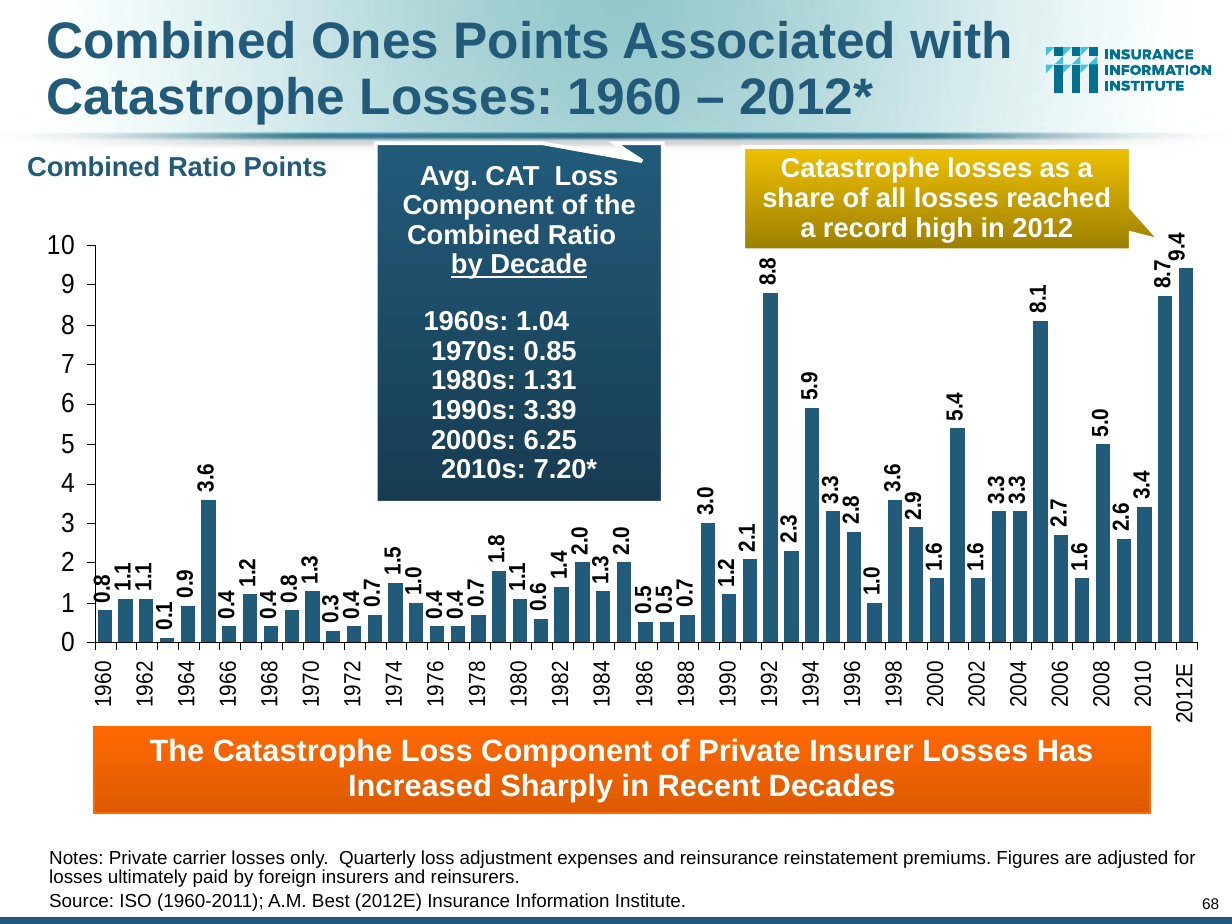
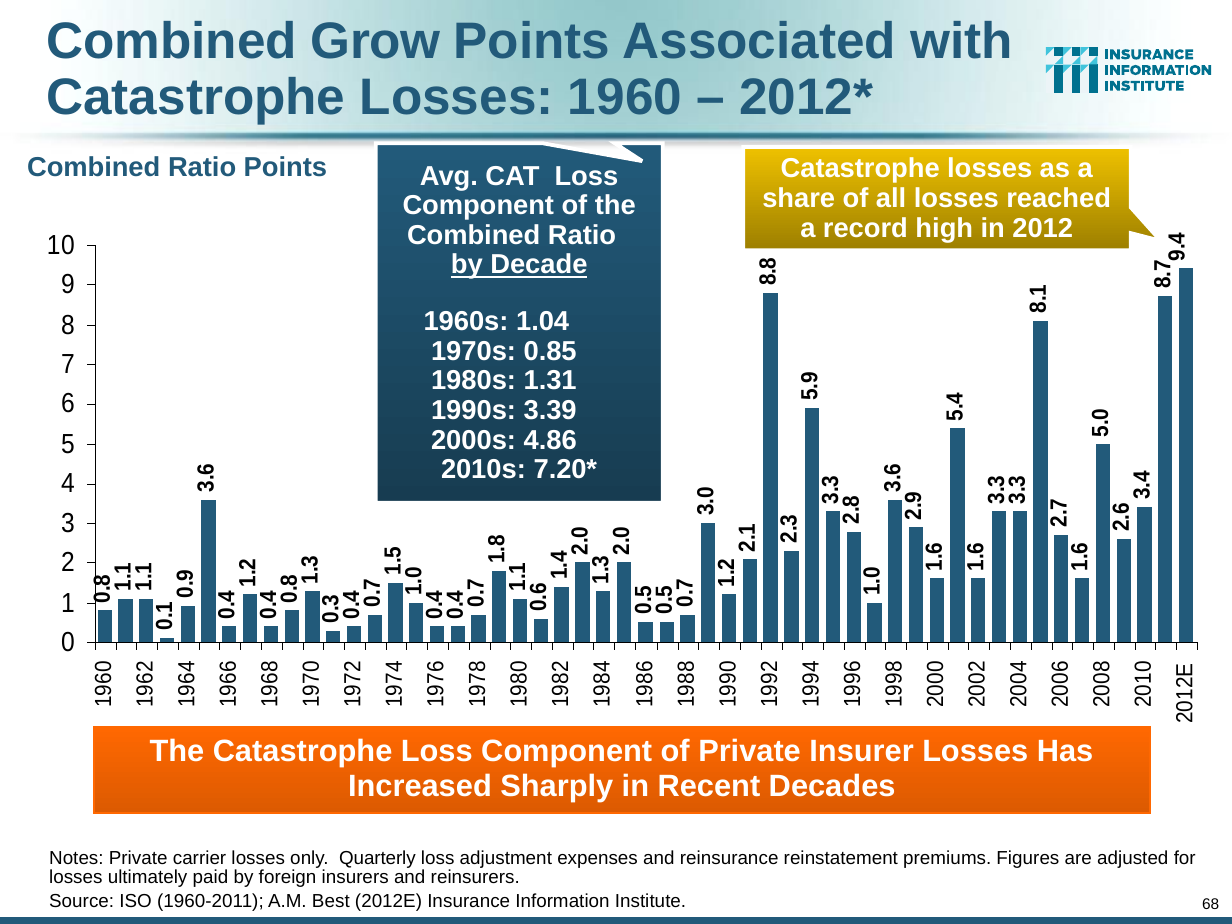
Ones: Ones -> Grow (375, 42)
6.25: 6.25 -> 4.86 (550, 440)
